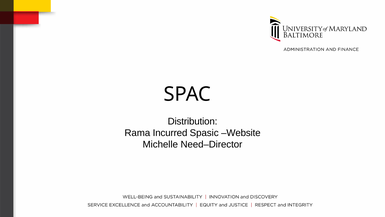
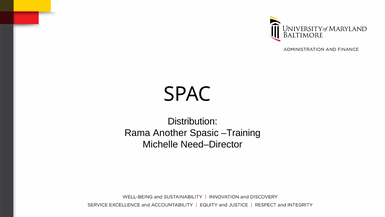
Incurred: Incurred -> Another (170, 133)
Website: Website -> Training (241, 133)
